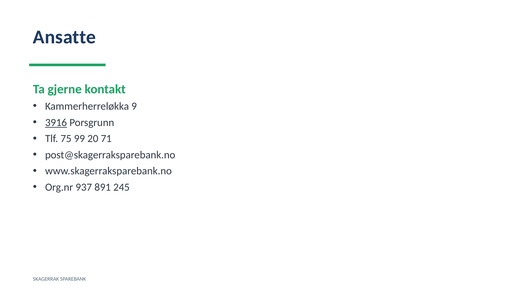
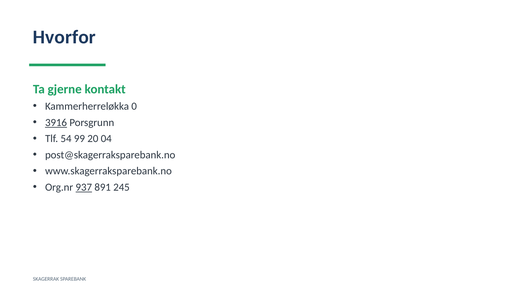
Ansatte: Ansatte -> Hvorfor (64, 37)
9: 9 -> 0 (134, 107)
75: 75 -> 54 (66, 139)
71: 71 -> 04 (106, 139)
937 underline: none -> present (84, 188)
